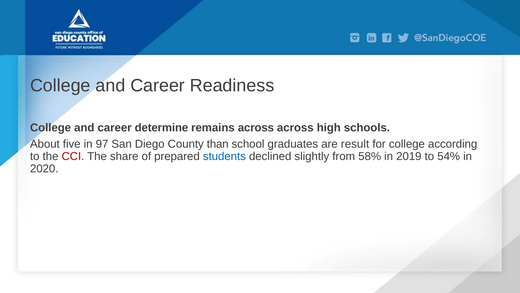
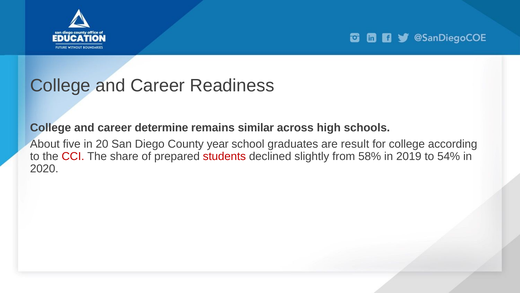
remains across: across -> similar (256, 128)
97: 97 -> 20 (102, 144)
than: than -> year (218, 144)
students colour: blue -> red (224, 156)
